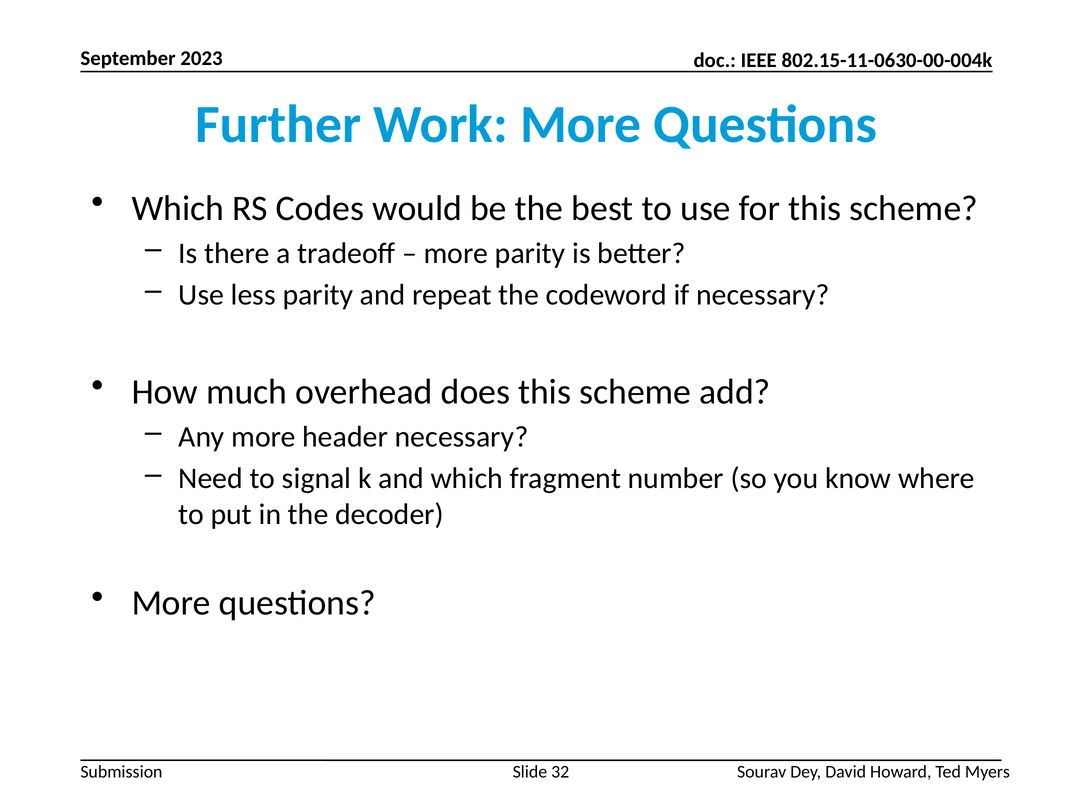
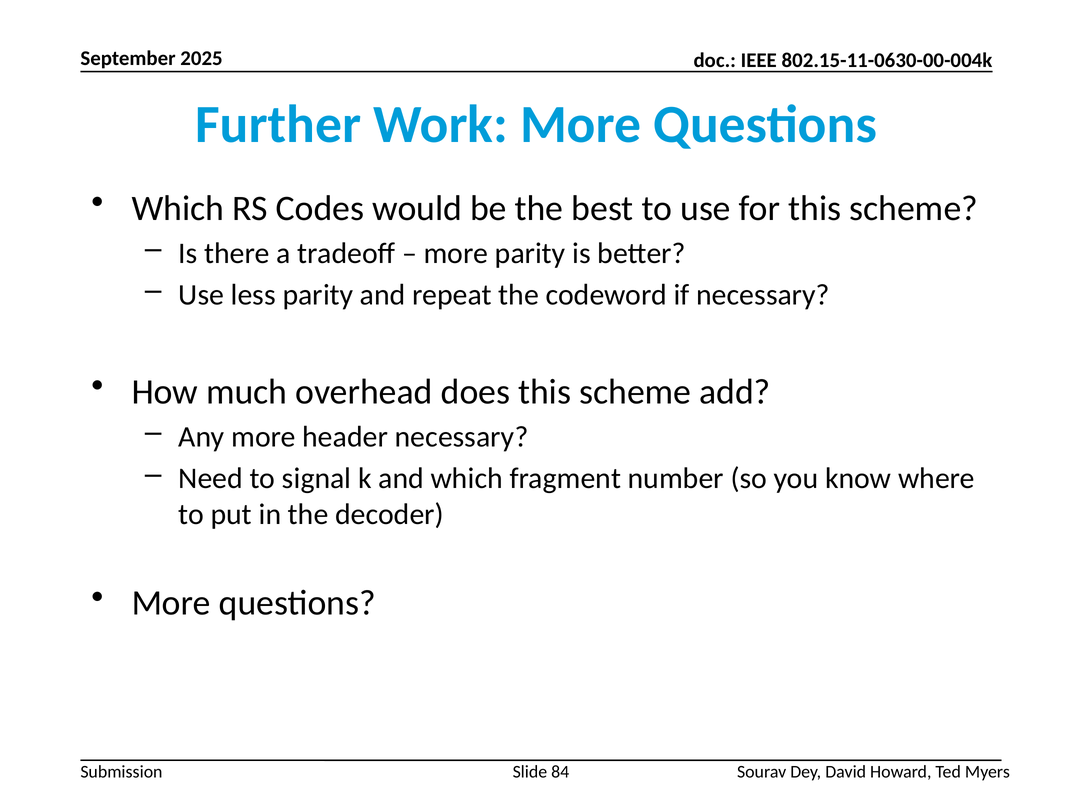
2023: 2023 -> 2025 (201, 59)
32: 32 -> 84 (560, 772)
